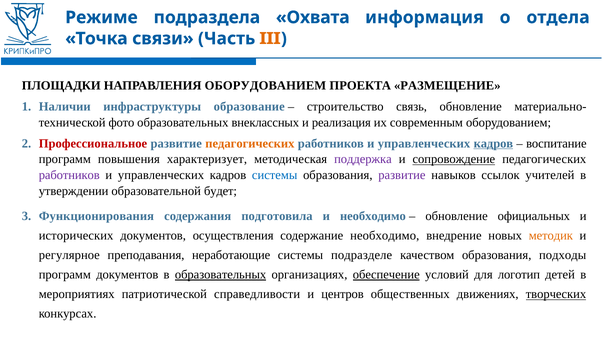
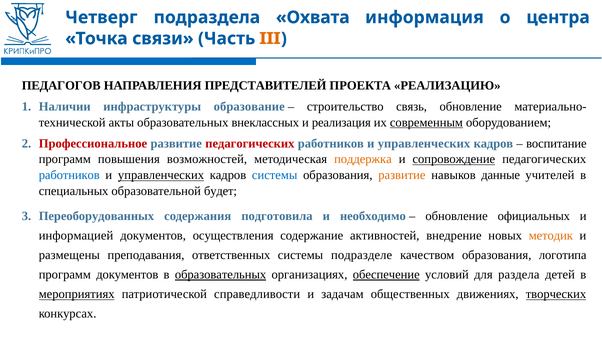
Режиме: Режиме -> Четверг (101, 17)
отдела: отдела -> центра (558, 17)
ПЛОЩАДКИ: ПЛОЩАДКИ -> ПЕДАГОГОВ (61, 85)
НАПРАВЛЕНИЯ ОБОРУДОВАНИЕМ: ОБОРУДОВАНИЕМ -> ПРЕДСТАВИТЕЛЕЙ (266, 85)
РАЗМЕЩЕНИЕ: РАЗМЕЩЕНИЕ -> РЕАЛИЗАЦИЮ (447, 85)
фото: фото -> акты (121, 122)
современным underline: none -> present (426, 122)
педагогических colour: orange -> red (250, 143)
кадров underline: present -> none (493, 143)
характеризует: характеризует -> возможностей (207, 159)
поддержка colour: purple -> orange (363, 159)
работников colour: purple -> blue (69, 175)
управленческих underline: none -> present (161, 175)
развитие colour: purple -> orange (402, 175)
ссылок: ссылок -> данные (501, 175)
утверждении: утверждении -> специальных (74, 191)
Функционирования: Функционирования -> Переоборудованных (96, 216)
исторических: исторических -> информацией (76, 235)
содержание необходимо: необходимо -> активностей (385, 235)
регулярное: регулярное -> размещены (69, 255)
неработающие: неработающие -> ответственных (231, 255)
подходы: подходы -> логотипа (563, 255)
логотип: логотип -> раздела (519, 274)
мероприятиях underline: none -> present (77, 294)
центров: центров -> задачам (342, 294)
